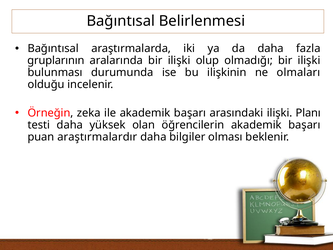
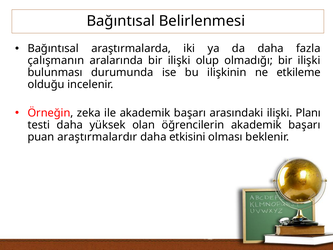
gruplarının: gruplarının -> çalışmanın (56, 61)
olmaları: olmaları -> etkileme (299, 72)
bilgiler: bilgiler -> etkisini (187, 137)
